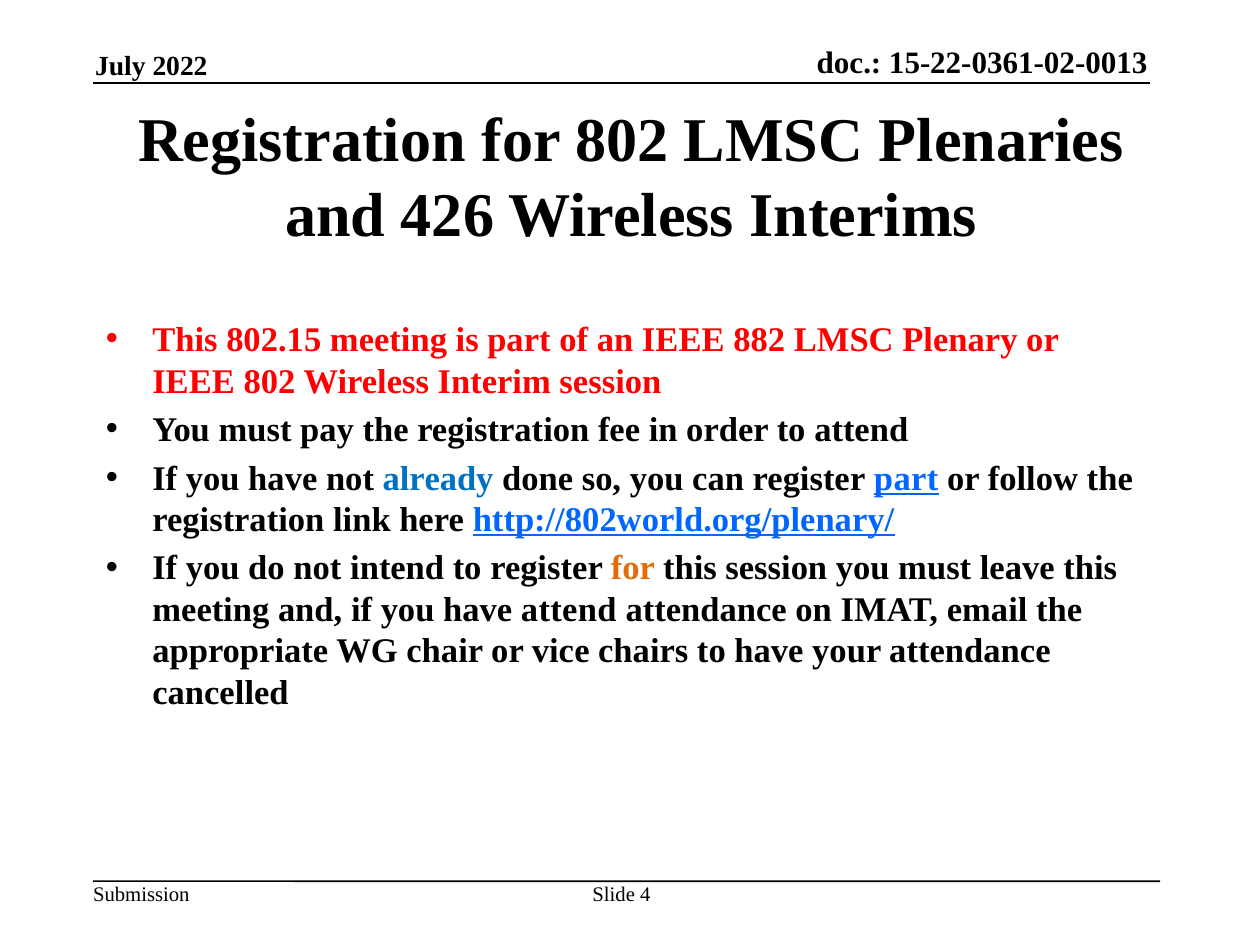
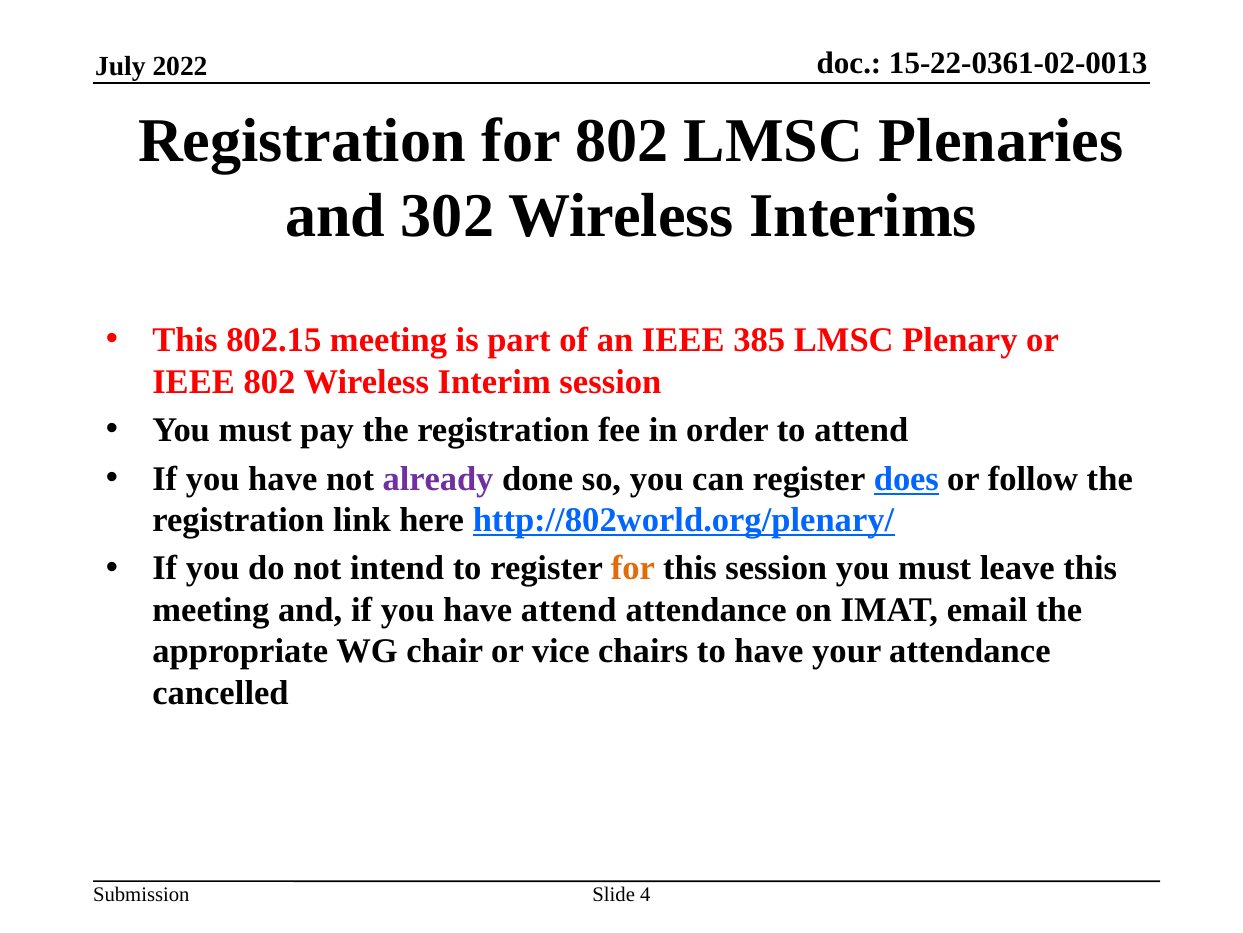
426: 426 -> 302 (447, 216)
882: 882 -> 385 (759, 340)
already colour: blue -> purple (438, 478)
register part: part -> does (906, 478)
